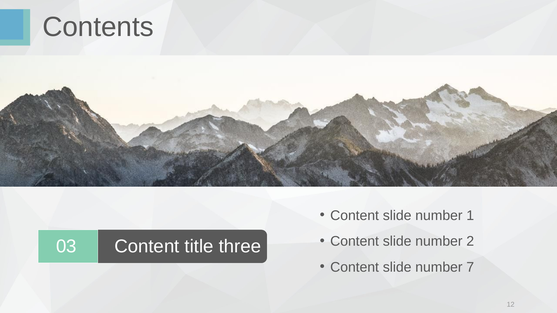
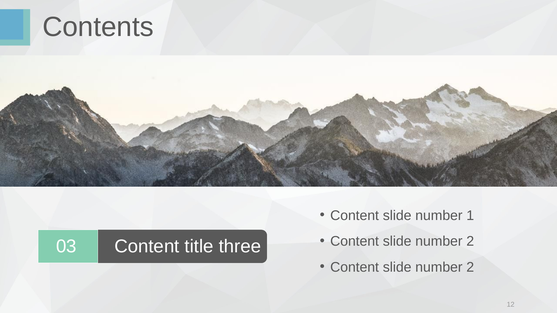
7: 7 -> 2 (470, 267)
